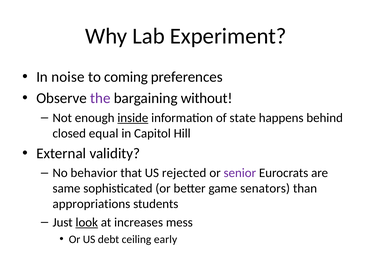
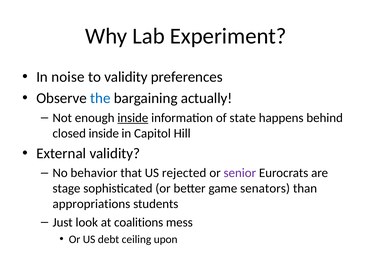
to coming: coming -> validity (126, 77)
the colour: purple -> blue (100, 98)
without: without -> actually (207, 98)
closed equal: equal -> inside (104, 133)
same: same -> stage (66, 188)
look underline: present -> none (87, 222)
increases: increases -> coalitions (139, 222)
early: early -> upon (166, 239)
